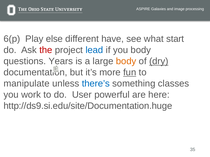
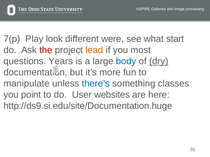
6(p: 6(p -> 7(p (12, 39)
else: else -> look (54, 39)
have: have -> were (113, 39)
lead colour: blue -> orange (94, 50)
you body: body -> most (141, 50)
body colour: orange -> blue (126, 61)
fun underline: present -> none (130, 73)
work: work -> point (31, 95)
powerful: powerful -> websites (112, 95)
